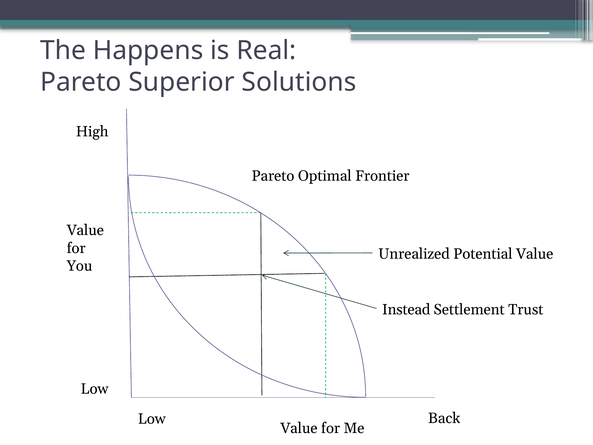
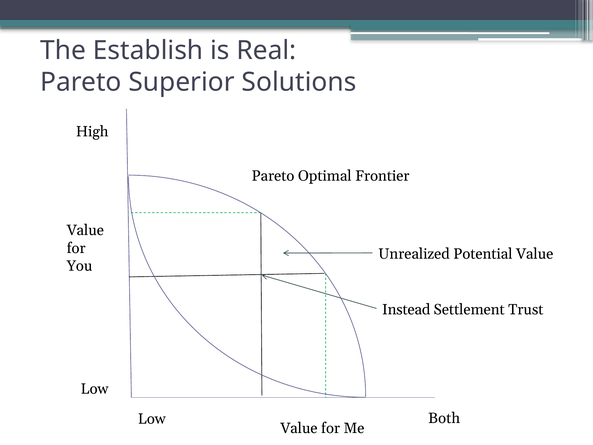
Happens: Happens -> Establish (148, 50)
Back: Back -> Both (444, 418)
